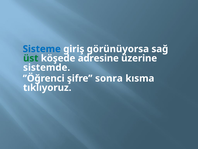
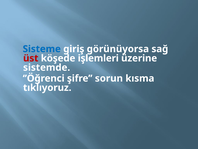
üst colour: green -> red (31, 58)
adresine: adresine -> işlemleri (98, 58)
sonra: sonra -> sorun (109, 78)
